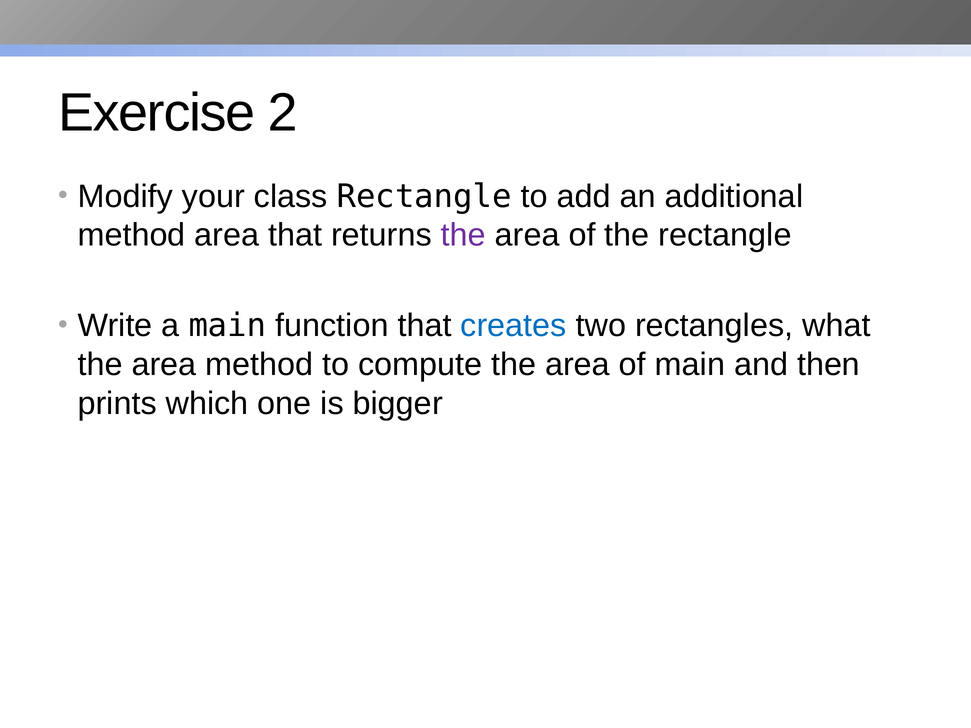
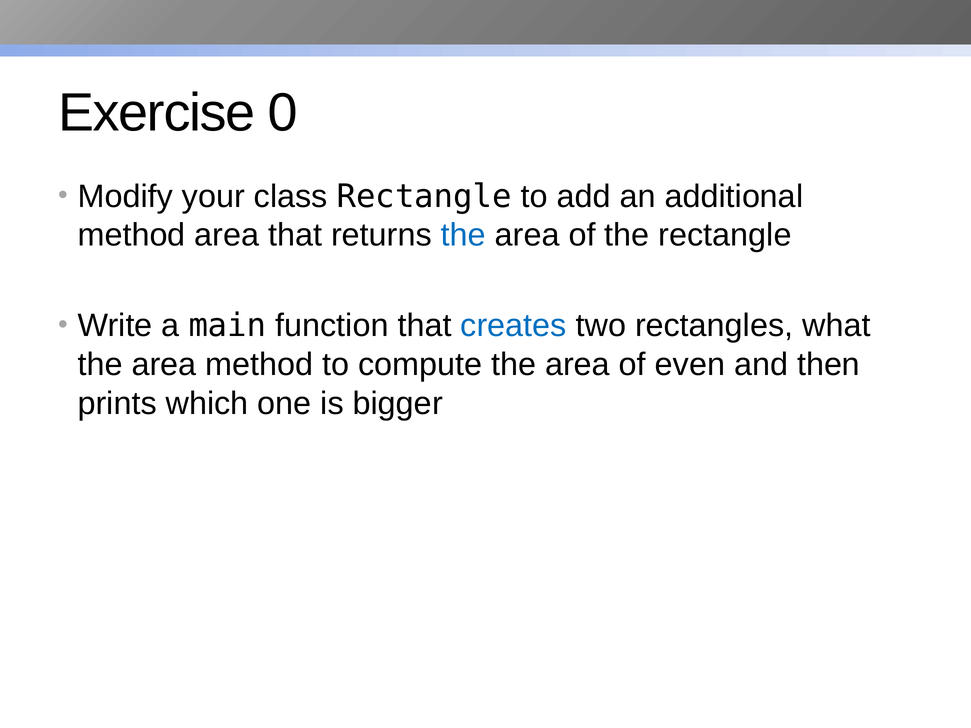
2: 2 -> 0 (283, 113)
the colour: purple -> blue (463, 235)
of main: main -> even (690, 365)
